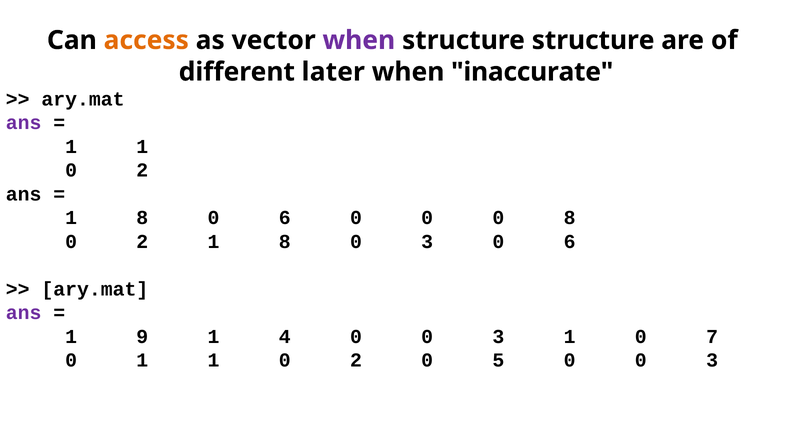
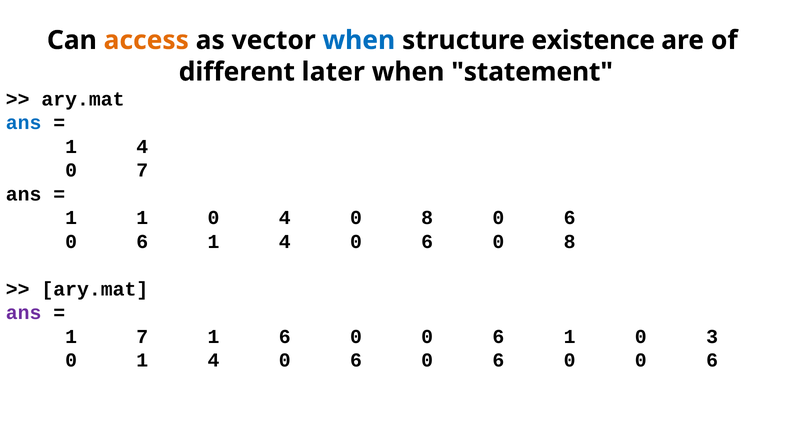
when colour: purple -> blue (359, 40)
structure structure: structure -> existence (593, 40)
inaccurate: inaccurate -> statement (532, 72)
ans colour: purple -> blue (24, 123)
1: 1 -> 4 (142, 147)
2: 2 -> 7 (142, 170)
8: 8 -> 1 (142, 218)
6: 6 -> 4 (285, 218)
0: 0 -> 8 (427, 218)
8: 8 -> 6 (570, 218)
2: 2 -> 6 (142, 242)
8: 8 -> 4 (285, 242)
3: 3 -> 6 (427, 242)
6: 6 -> 8 (570, 242)
1 9: 9 -> 7 (142, 336)
1 4: 4 -> 6 (285, 336)
3: 3 -> 6 (498, 336)
7: 7 -> 3 (712, 336)
0 1 1: 1 -> 4 (214, 360)
2: 2 -> 6 (356, 360)
5: 5 -> 6 (498, 360)
3: 3 -> 6 (712, 360)
